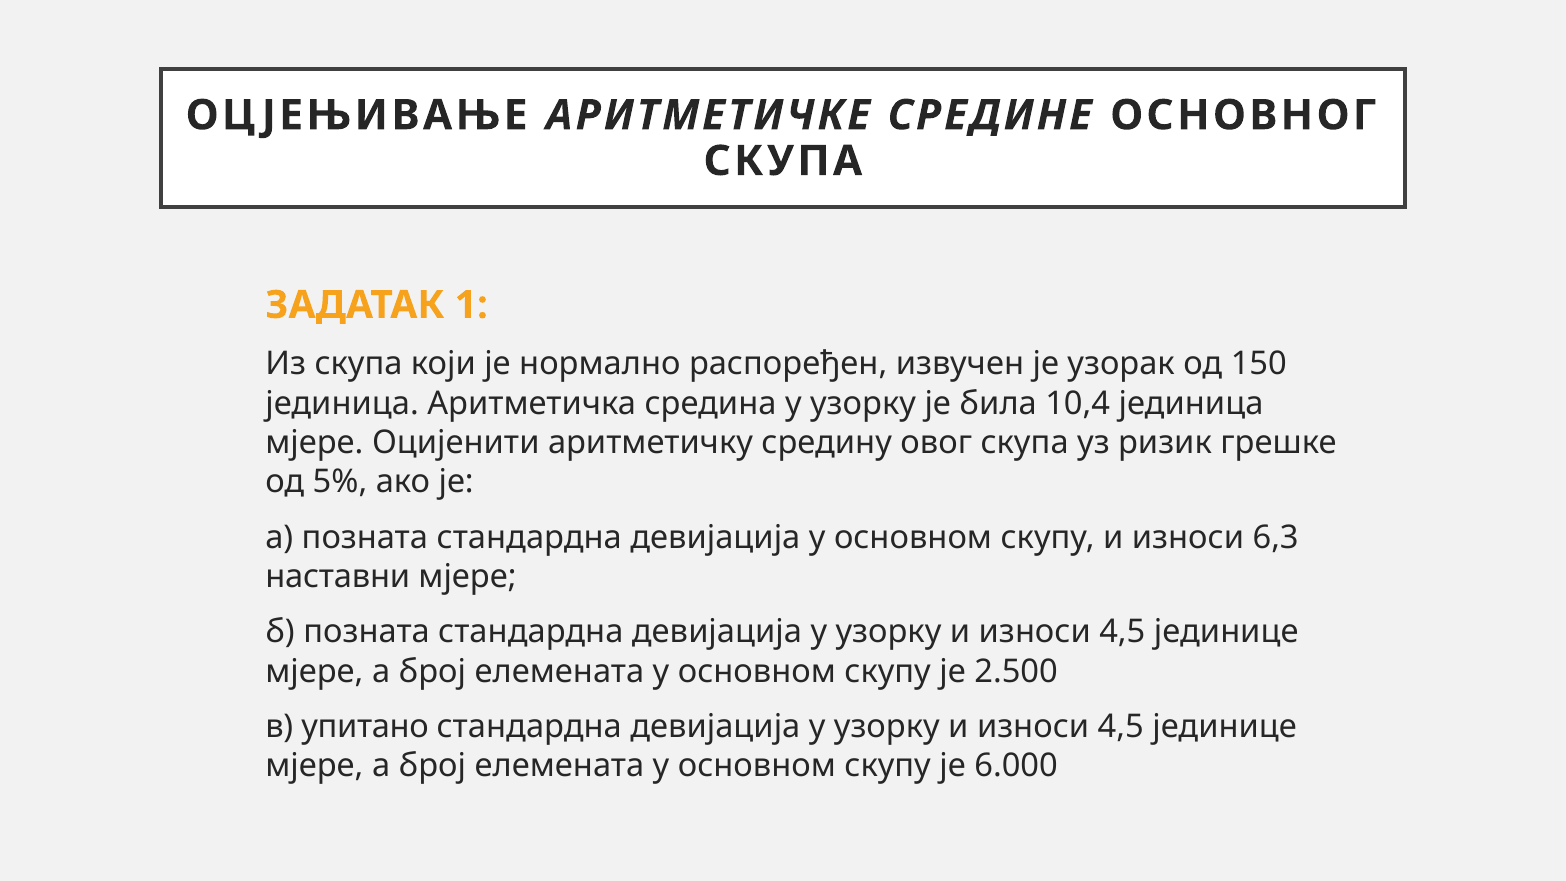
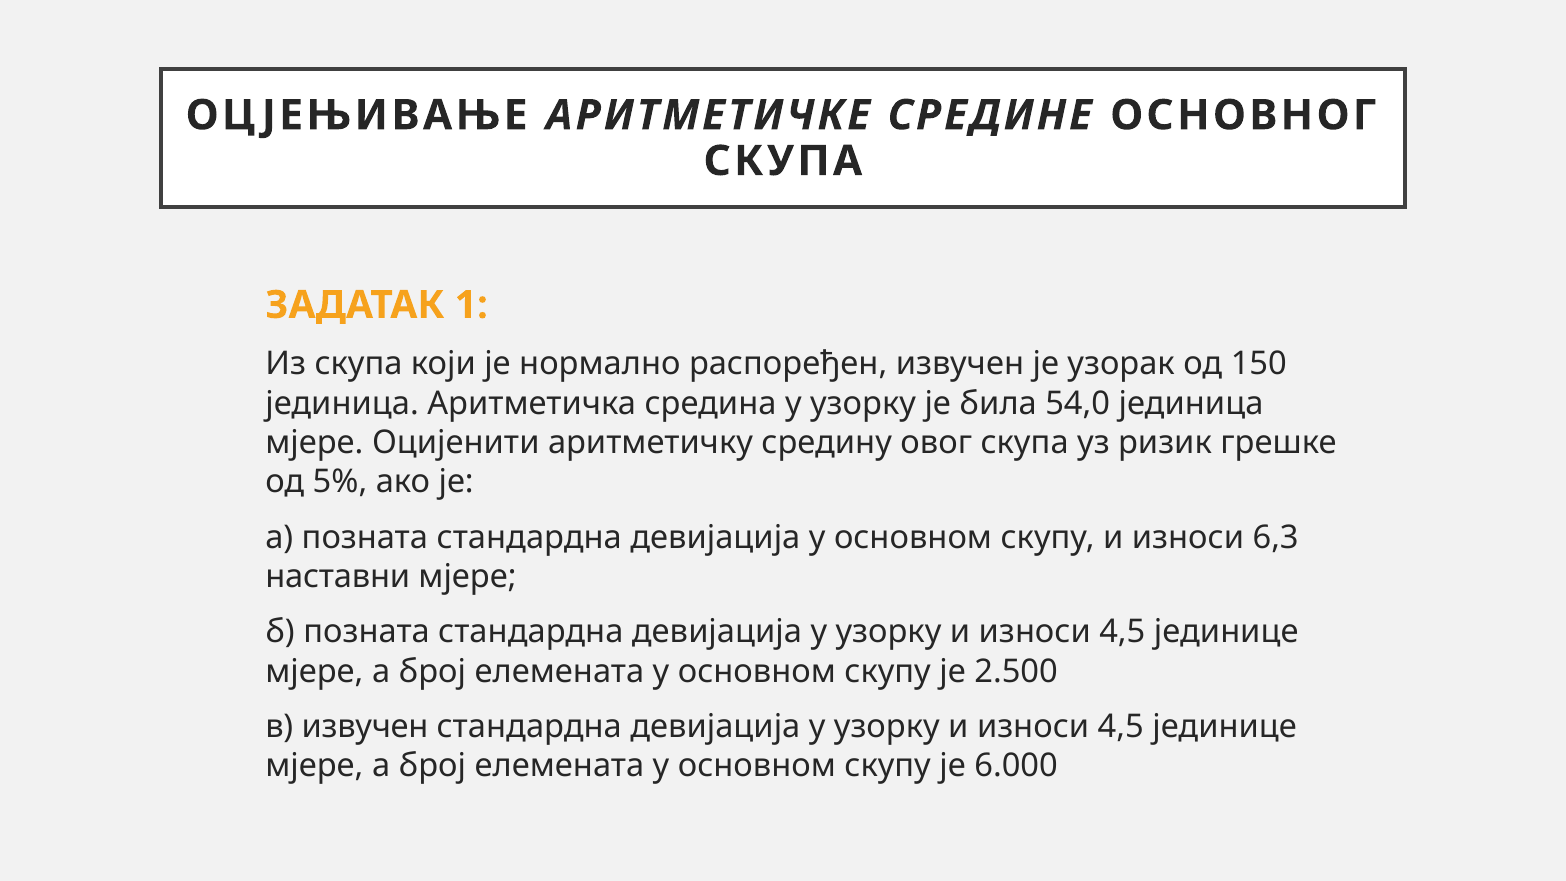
10,4: 10,4 -> 54,0 (1078, 403)
в упитано: упитано -> извучен (365, 727)
